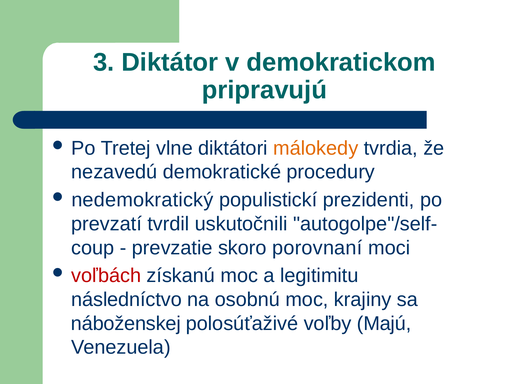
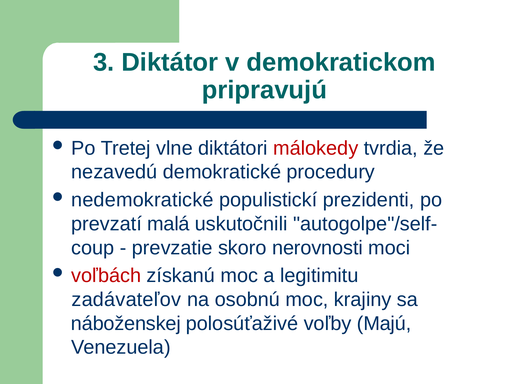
málokedy colour: orange -> red (316, 148)
nedemokratický: nedemokratický -> nedemokratické (142, 200)
tvrdil: tvrdil -> malá (168, 224)
porovnaní: porovnaní -> nerovnosti (317, 248)
následníctvo: následníctvo -> zadávateľov (126, 300)
